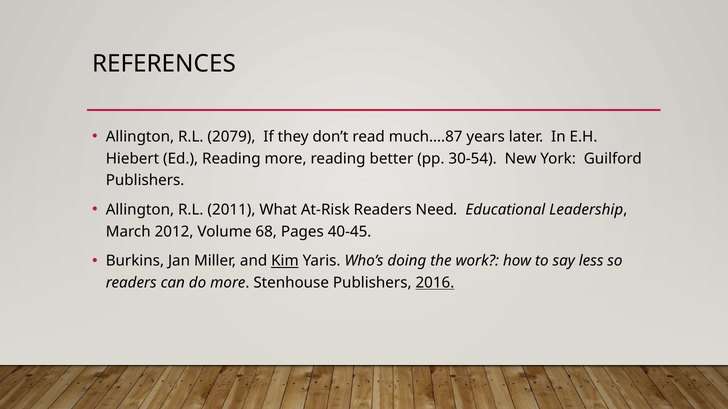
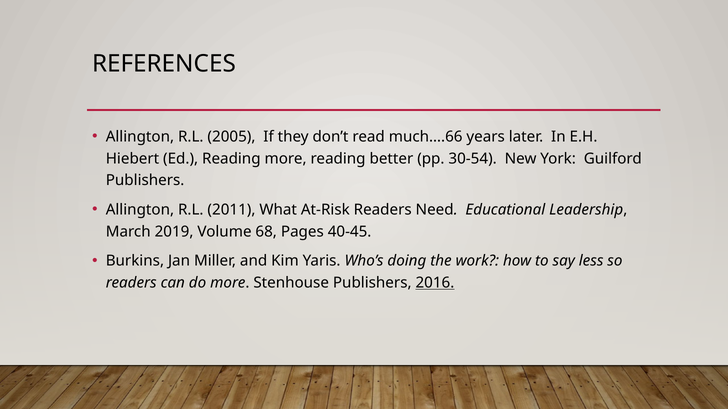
2079: 2079 -> 2005 (231, 137)
much….87: much….87 -> much….66 (426, 137)
2012: 2012 -> 2019 (174, 232)
Kim underline: present -> none (285, 261)
